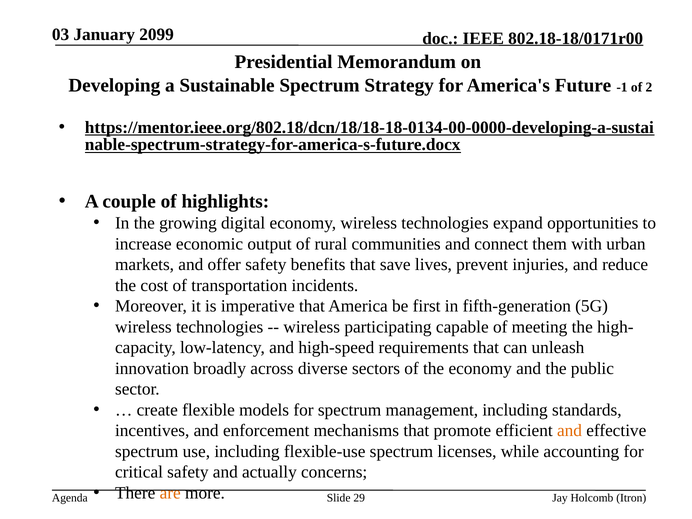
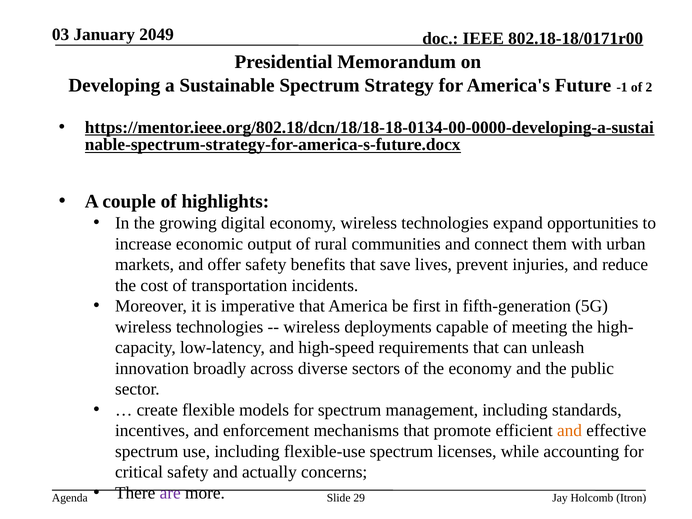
2099: 2099 -> 2049 (157, 35)
participating: participating -> deployments (388, 327)
are colour: orange -> purple (170, 493)
